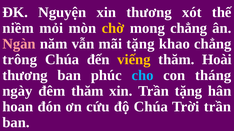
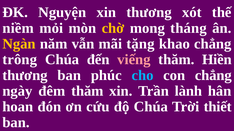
mong chẳng: chẳng -> tháng (189, 28)
Ngàn colour: pink -> yellow (19, 44)
viếng colour: yellow -> pink (134, 60)
Hoài: Hoài -> Hiền (217, 60)
con tháng: tháng -> chẳng (213, 76)
Trần tặng: tặng -> lành (188, 91)
Trời trần: trần -> thiết (218, 107)
